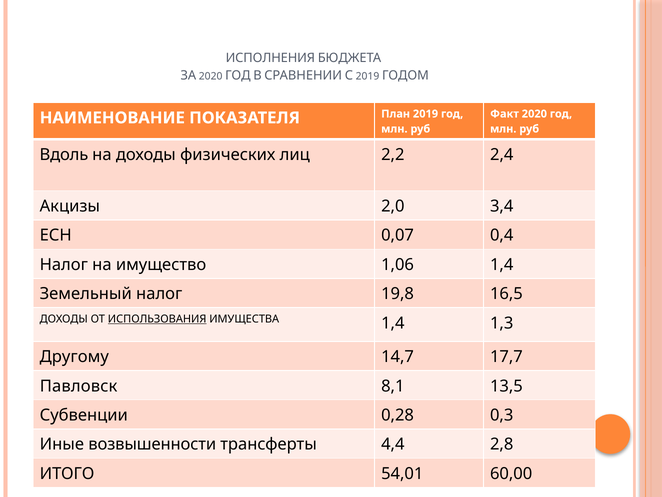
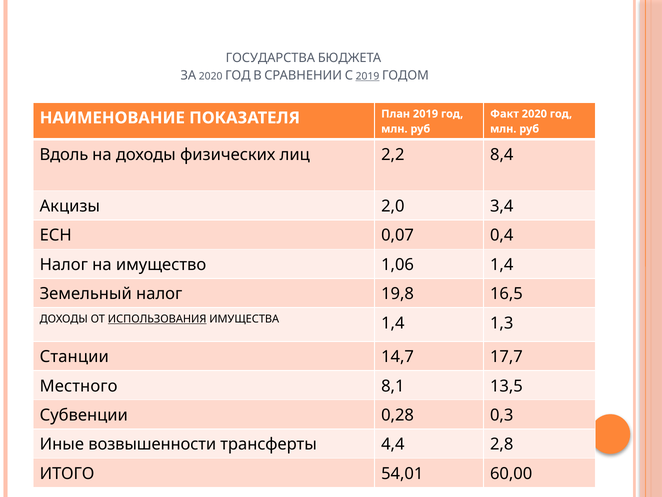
ИСПОЛНЕНИЯ: ИСПОЛНЕНИЯ -> ГОСУДАРСТВА (270, 58)
2019 underline: none -> present (367, 76)
2,4: 2,4 -> 8,4 (502, 154)
Другому: Другому -> Станции (74, 357)
Павловск: Павловск -> Местного (79, 386)
